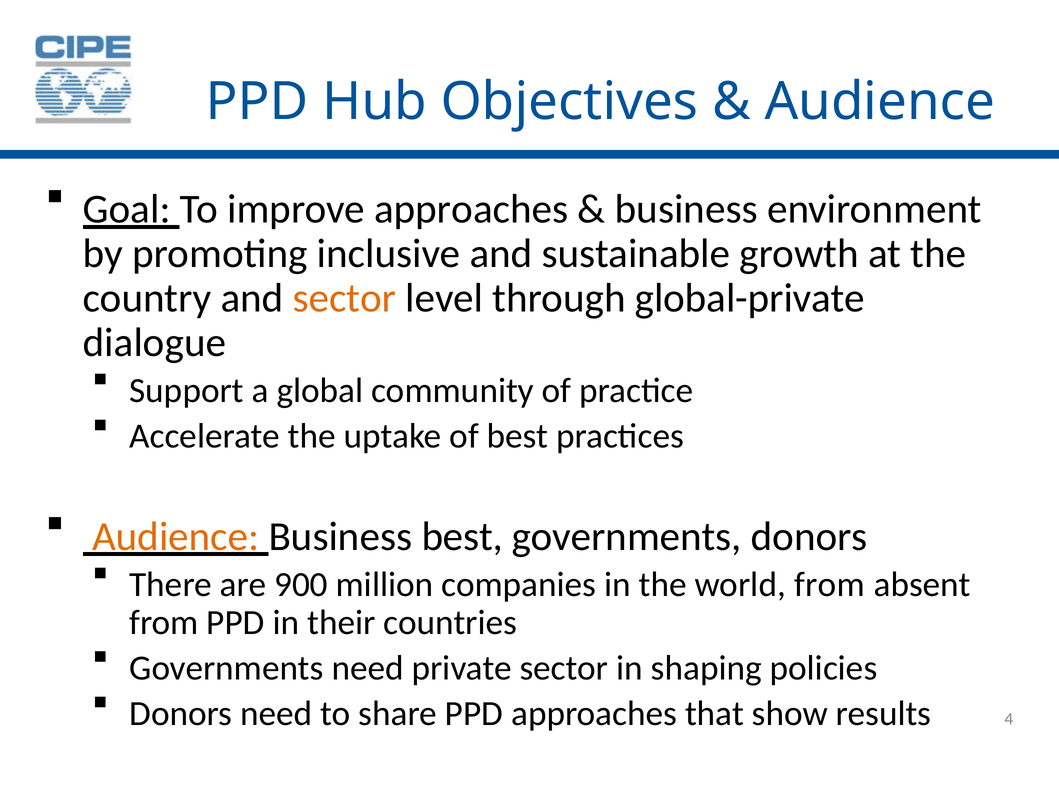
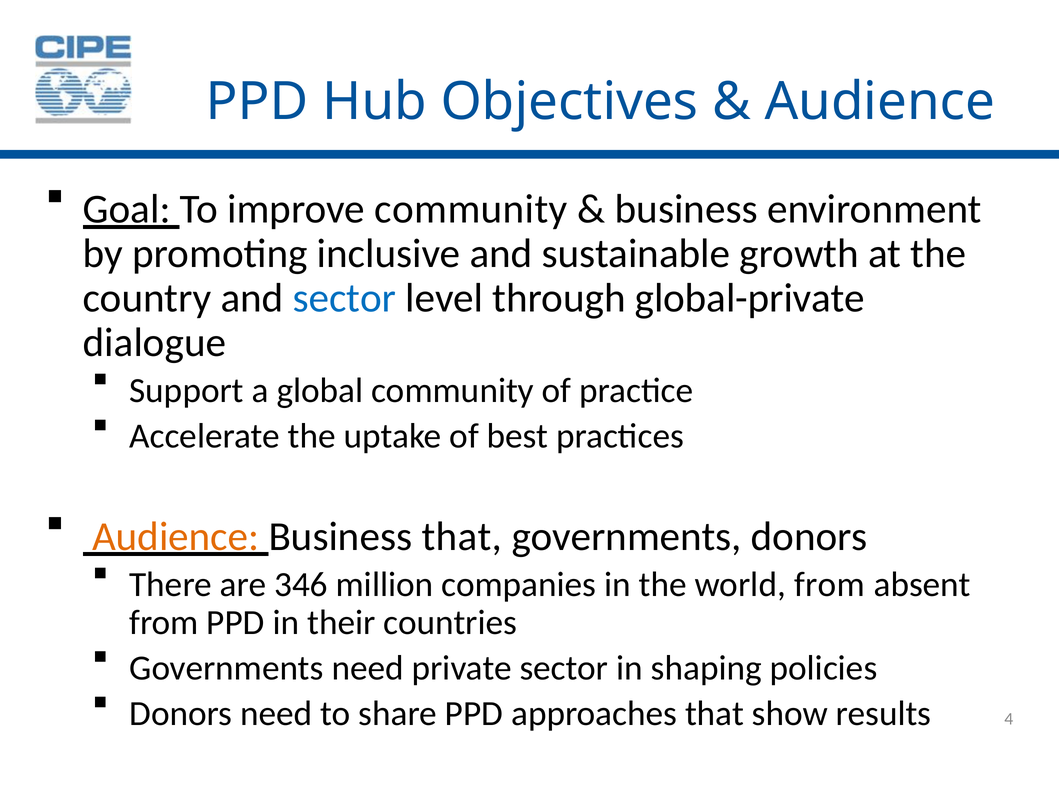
improve approaches: approaches -> community (471, 209)
sector colour: orange -> blue (344, 298)
Business best: best -> that (462, 537)
900: 900 -> 346 (301, 585)
